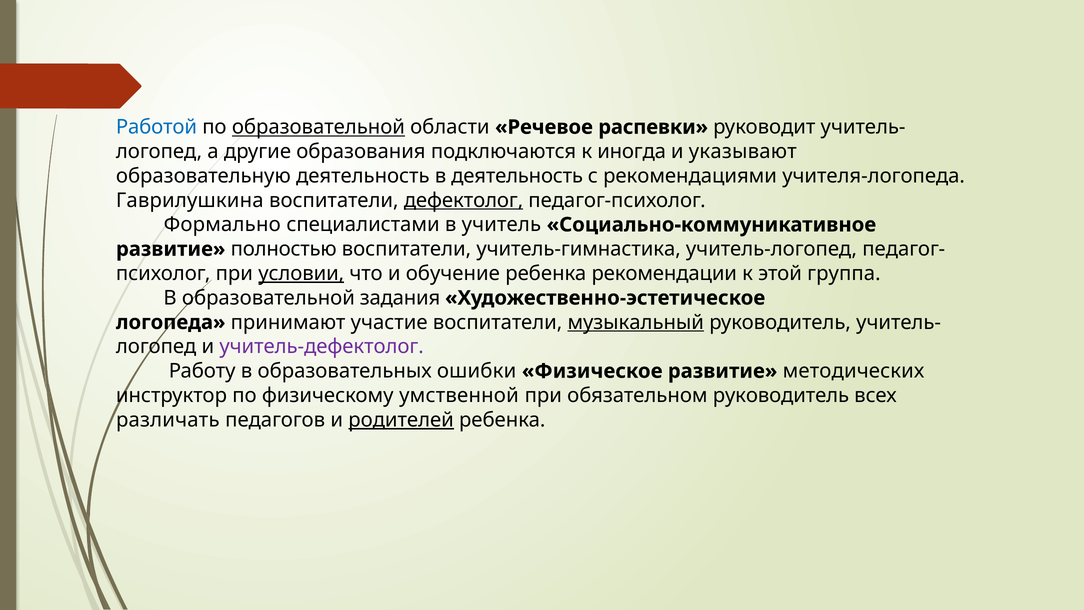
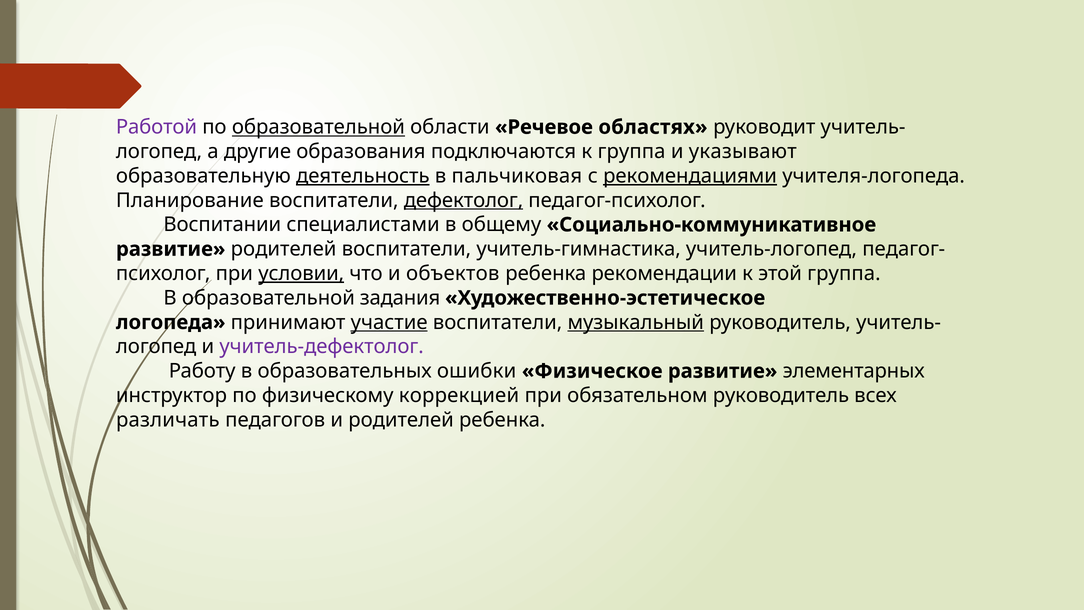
Работой colour: blue -> purple (156, 127)
распевки: распевки -> областях (653, 127)
к иногда: иногда -> группа (632, 151)
деятельность underline: none -> present (363, 176)
в деятельность: деятельность -> пальчиковая (517, 176)
рекомендациями underline: none -> present (690, 176)
Гаврилушкина: Гаврилушкина -> Планирование (190, 200)
Формально: Формально -> Воспитании (222, 225)
учитель: учитель -> общему (501, 225)
развитие полностью: полностью -> родителей (284, 249)
обучение: обучение -> объектов (453, 273)
участие underline: none -> present (389, 322)
методических: методических -> элементарных (854, 371)
умственной: умственной -> коррекцией (459, 395)
родителей underline: present -> none (401, 420)
